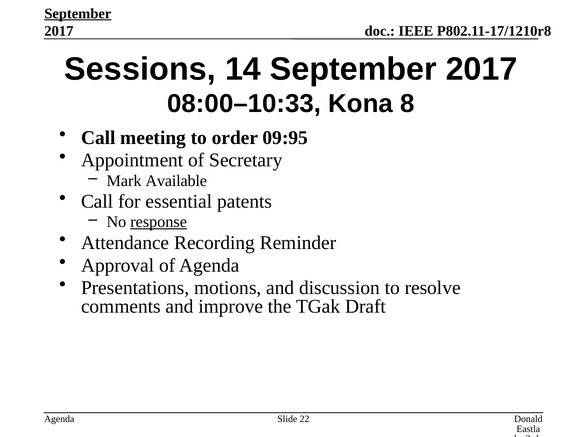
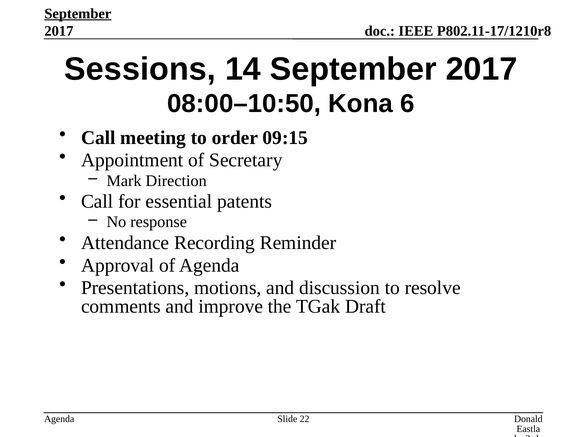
08:00–10:33: 08:00–10:33 -> 08:00–10:50 (244, 104)
8: 8 -> 6 (407, 104)
09:95: 09:95 -> 09:15 (285, 138)
Available: Available -> Direction (176, 180)
response underline: present -> none (159, 222)
